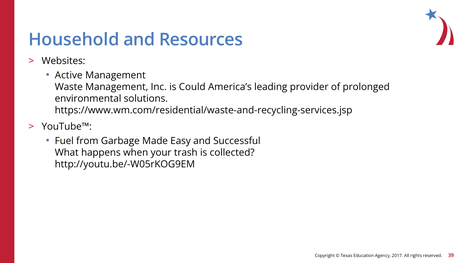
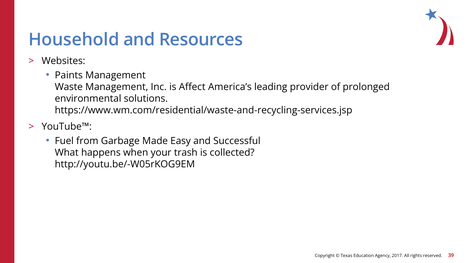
Active: Active -> Paints (69, 75)
Could: Could -> Affect (192, 87)
